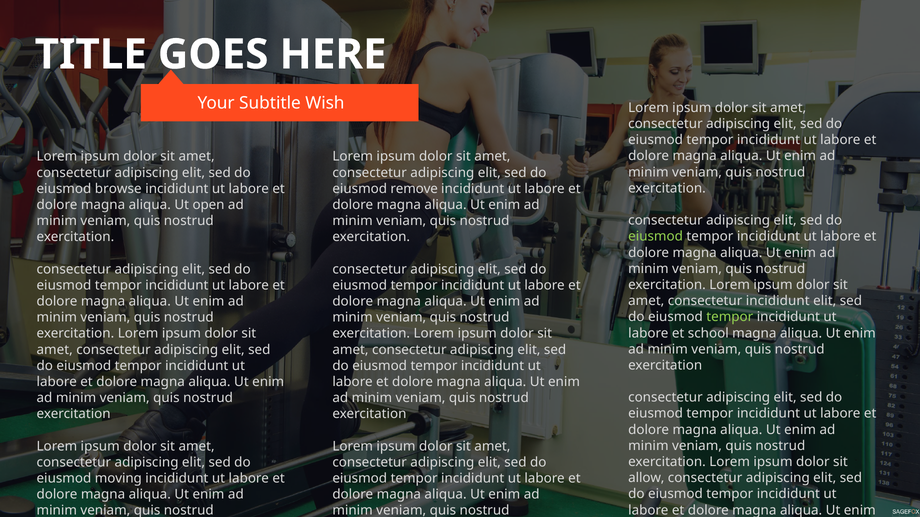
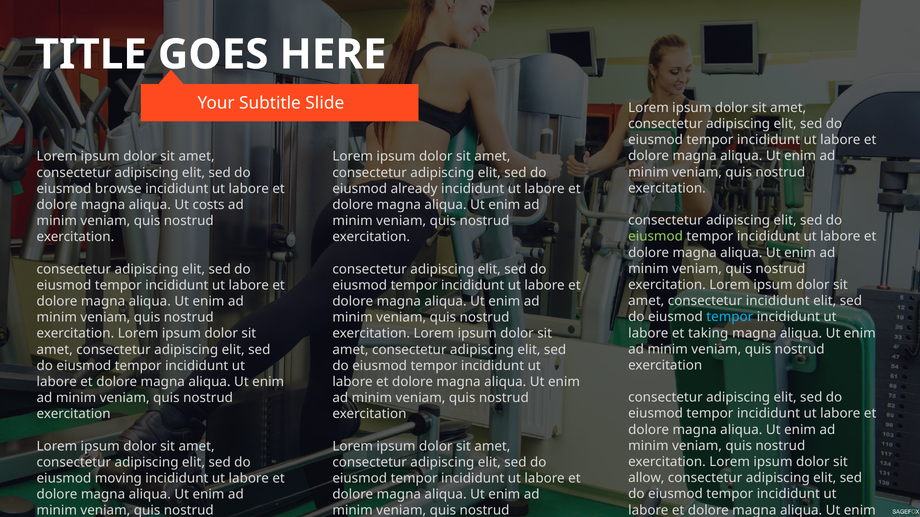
Wish: Wish -> Slide (325, 103)
remove: remove -> already (414, 189)
open: open -> costs (209, 205)
tempor colour: light green -> light blue (730, 317)
school: school -> taking (708, 333)
